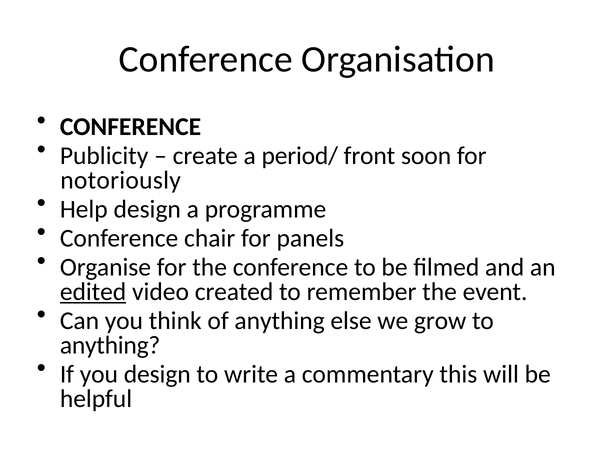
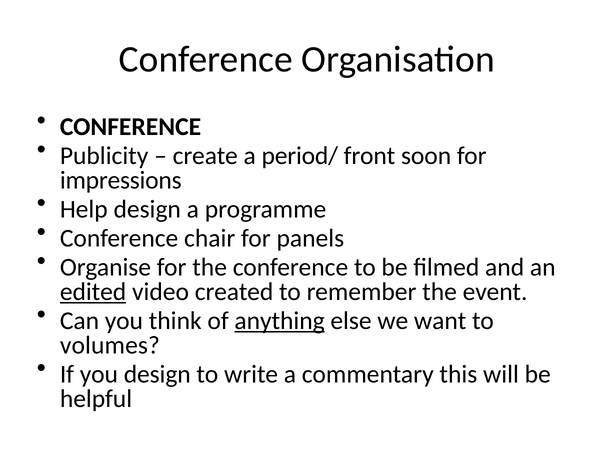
notoriously: notoriously -> impressions (121, 180)
anything underline: none -> present (280, 320)
grow: grow -> want (440, 320)
anything: anything -> volumes (110, 345)
